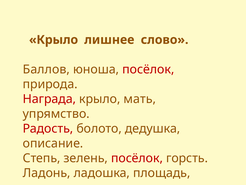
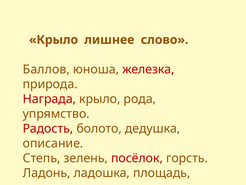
юноша посёлок: посёлок -> железка (148, 69)
мать: мать -> рода (140, 99)
